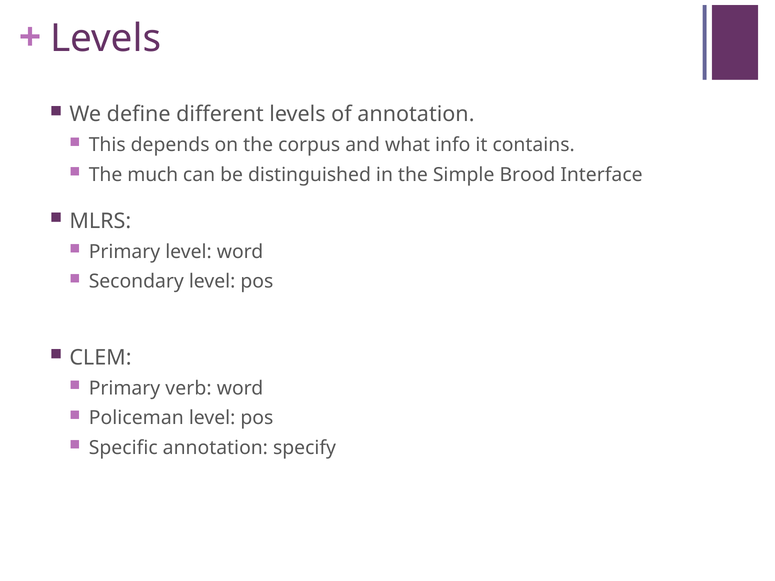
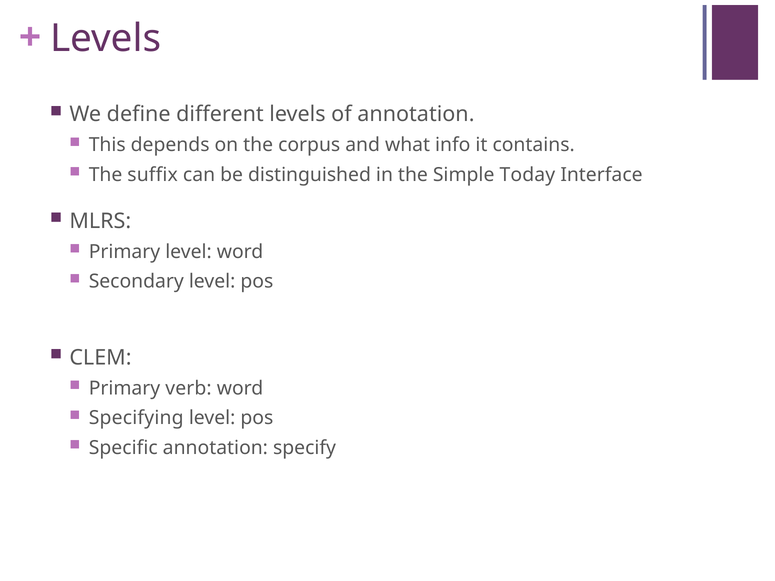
much: much -> suffix (153, 175)
Brood: Brood -> Today (527, 175)
Policeman: Policeman -> Specifying (136, 418)
